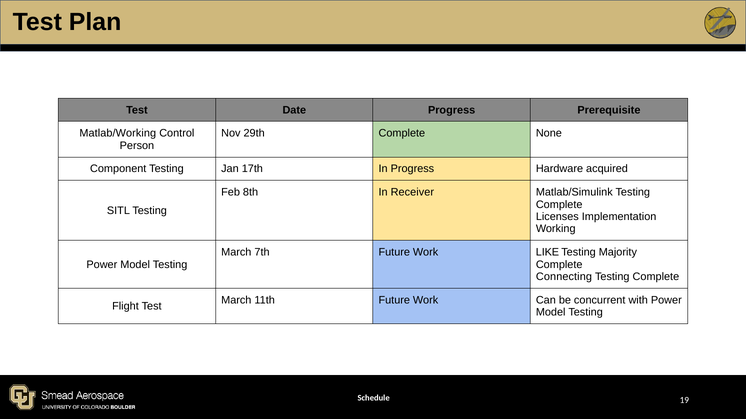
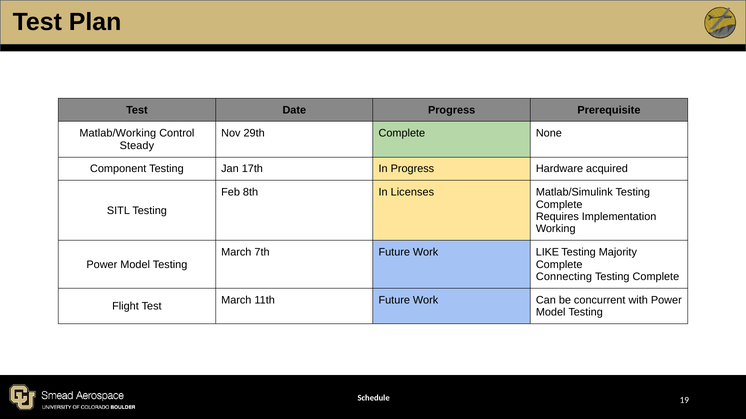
Person: Person -> Steady (137, 146)
Receiver: Receiver -> Licenses (412, 193)
Licenses: Licenses -> Requires (557, 217)
